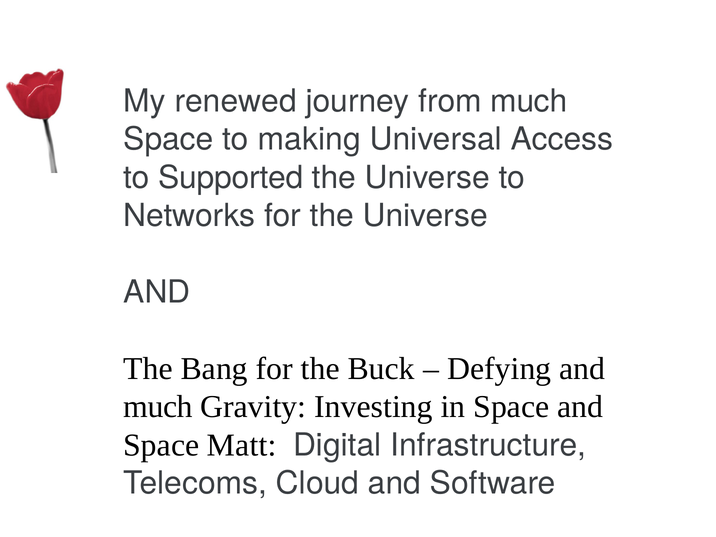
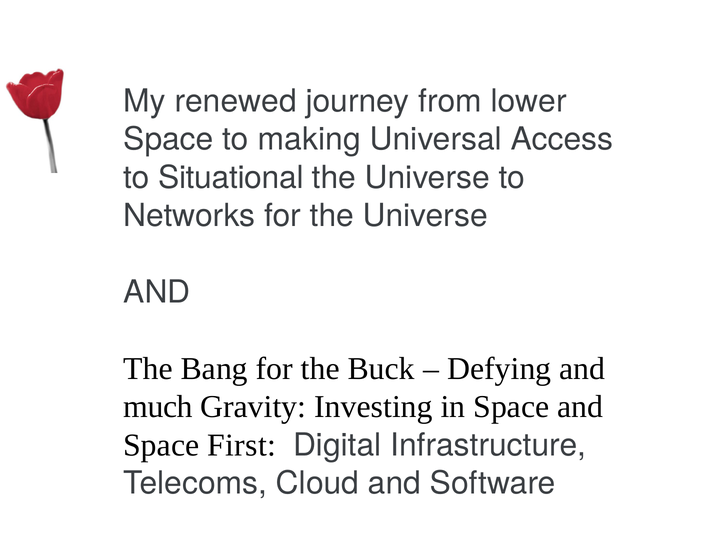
from much: much -> lower (529, 101)
Supported: Supported -> Situational (231, 178)
Matt: Matt -> First (242, 445)
